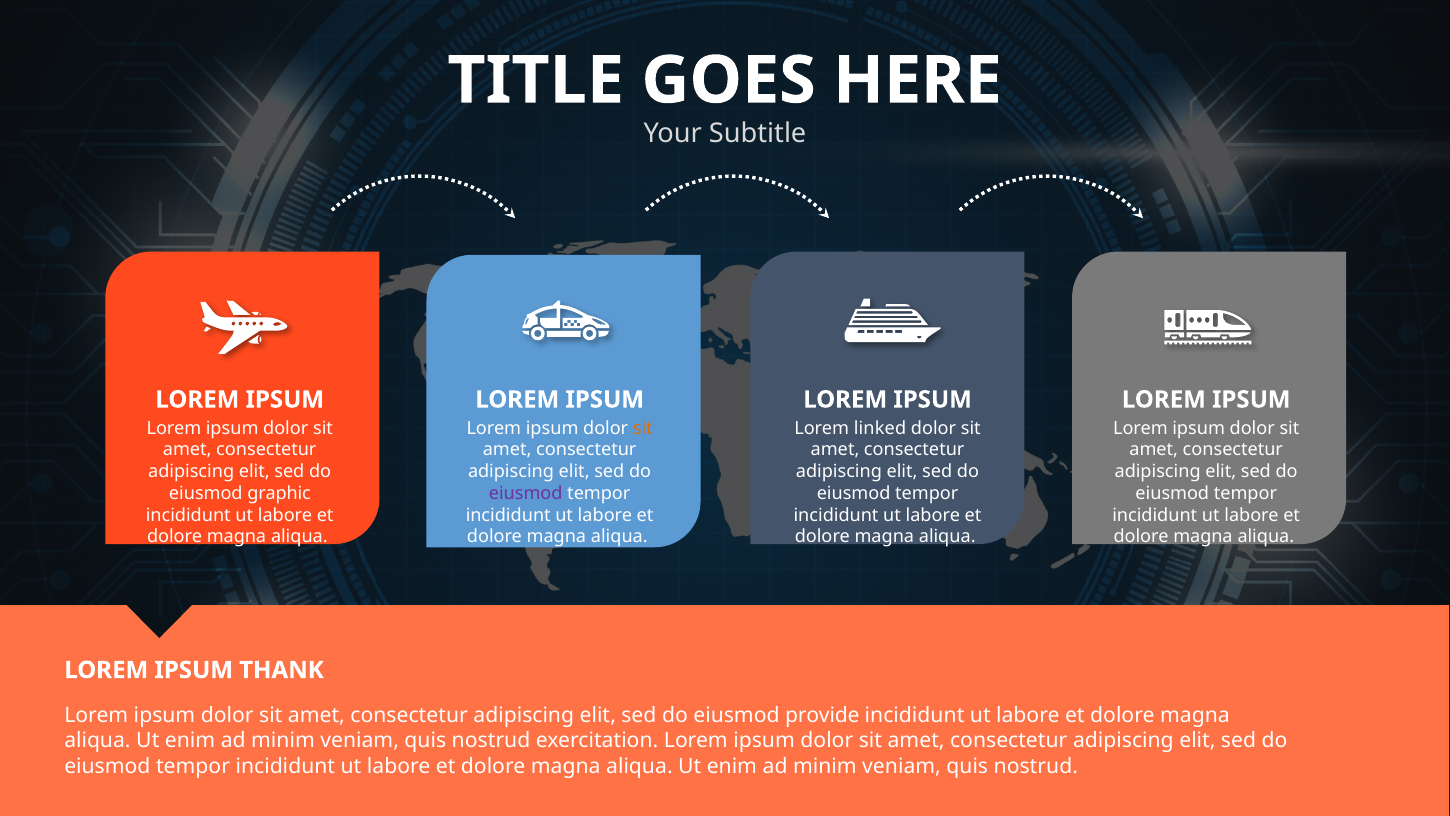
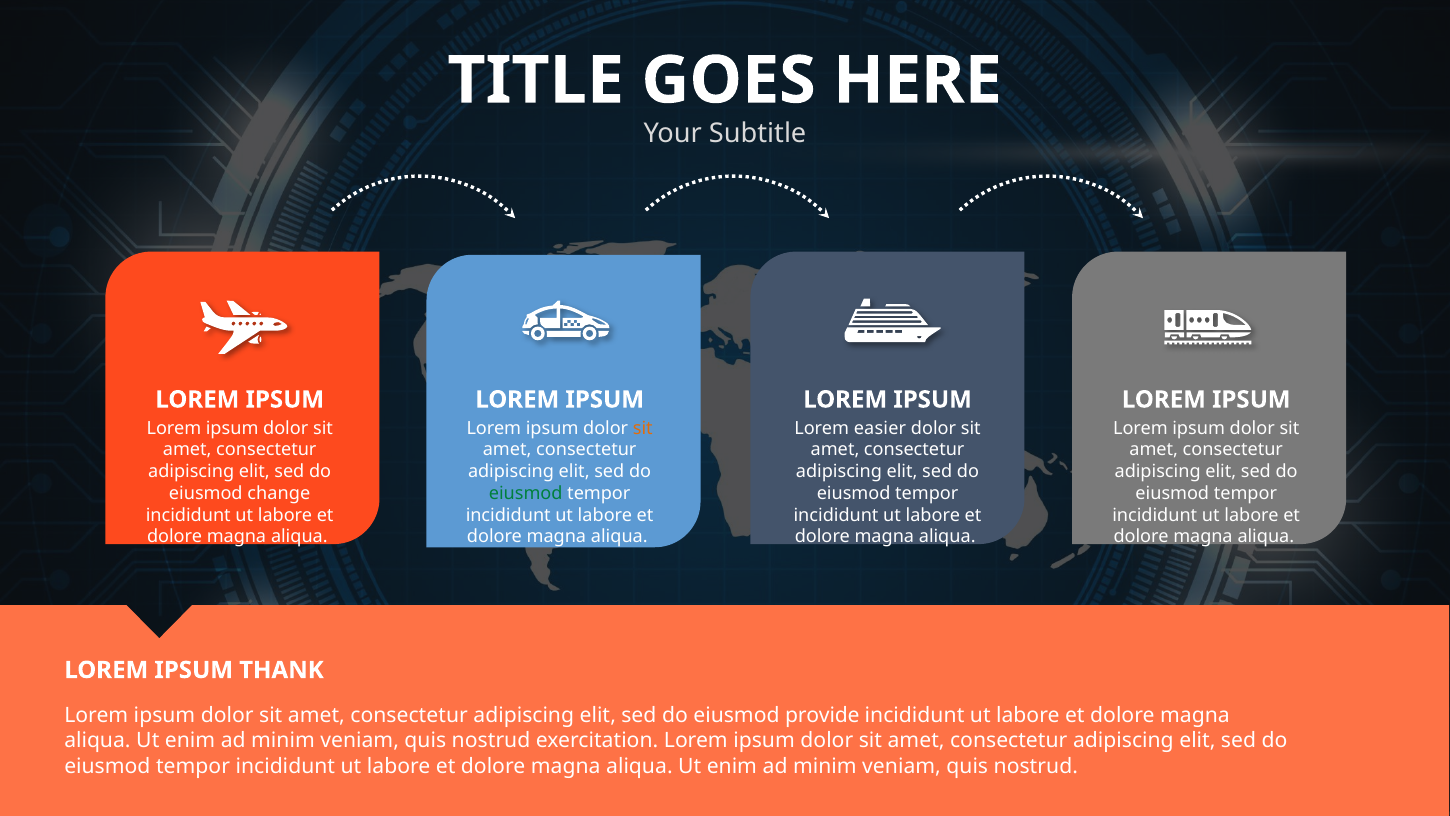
linked: linked -> easier (880, 428)
graphic: graphic -> change (279, 493)
eiusmod colour: purple -> green (526, 493)
